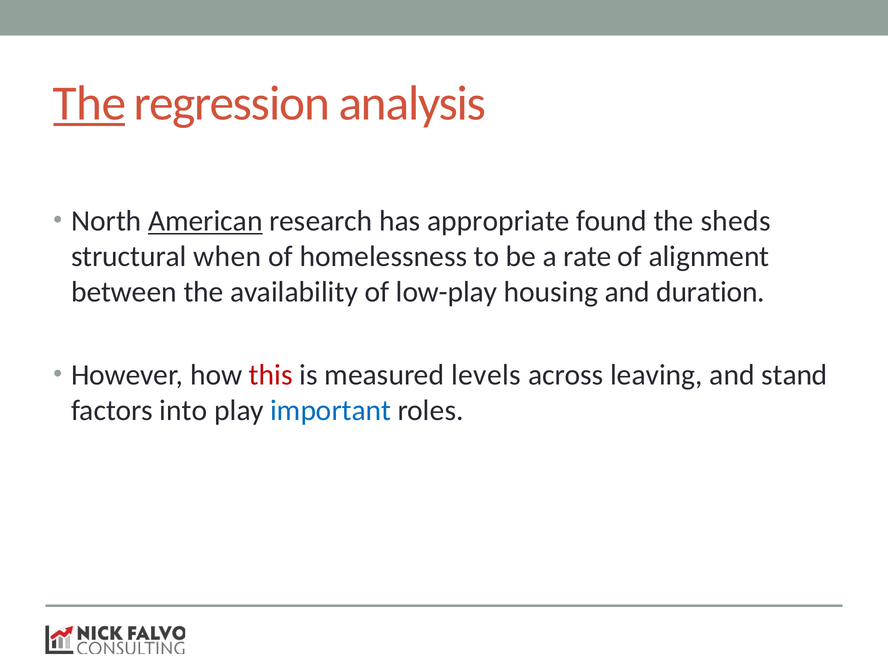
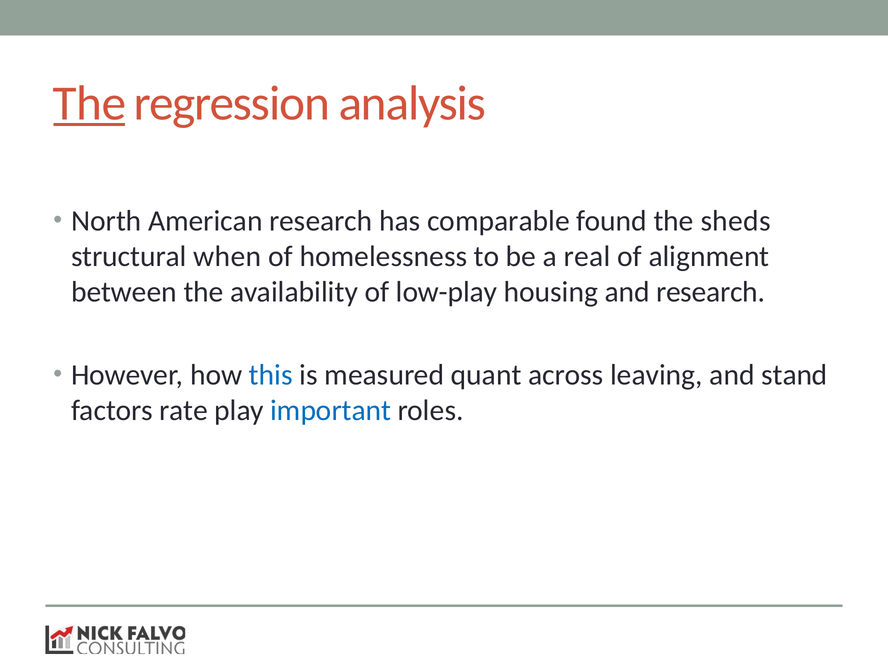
American underline: present -> none (205, 221)
appropriate: appropriate -> comparable (498, 221)
rate: rate -> real (587, 257)
and duration: duration -> research (711, 292)
this colour: red -> blue (271, 375)
levels: levels -> quant (486, 375)
into: into -> rate (184, 411)
